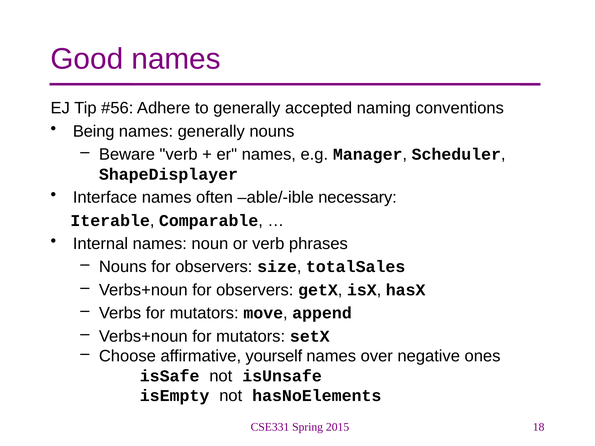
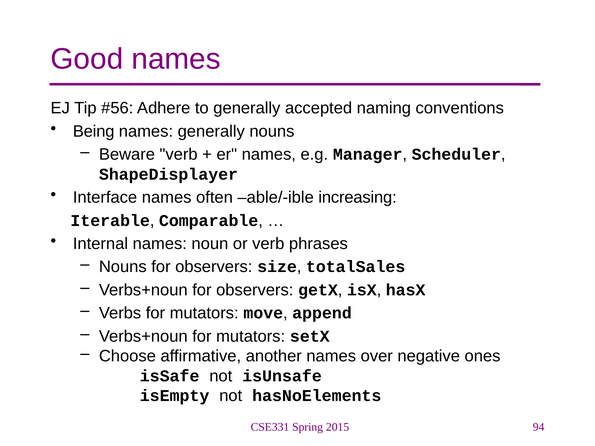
necessary: necessary -> increasing (358, 198)
yourself: yourself -> another (274, 356)
18: 18 -> 94 (539, 427)
